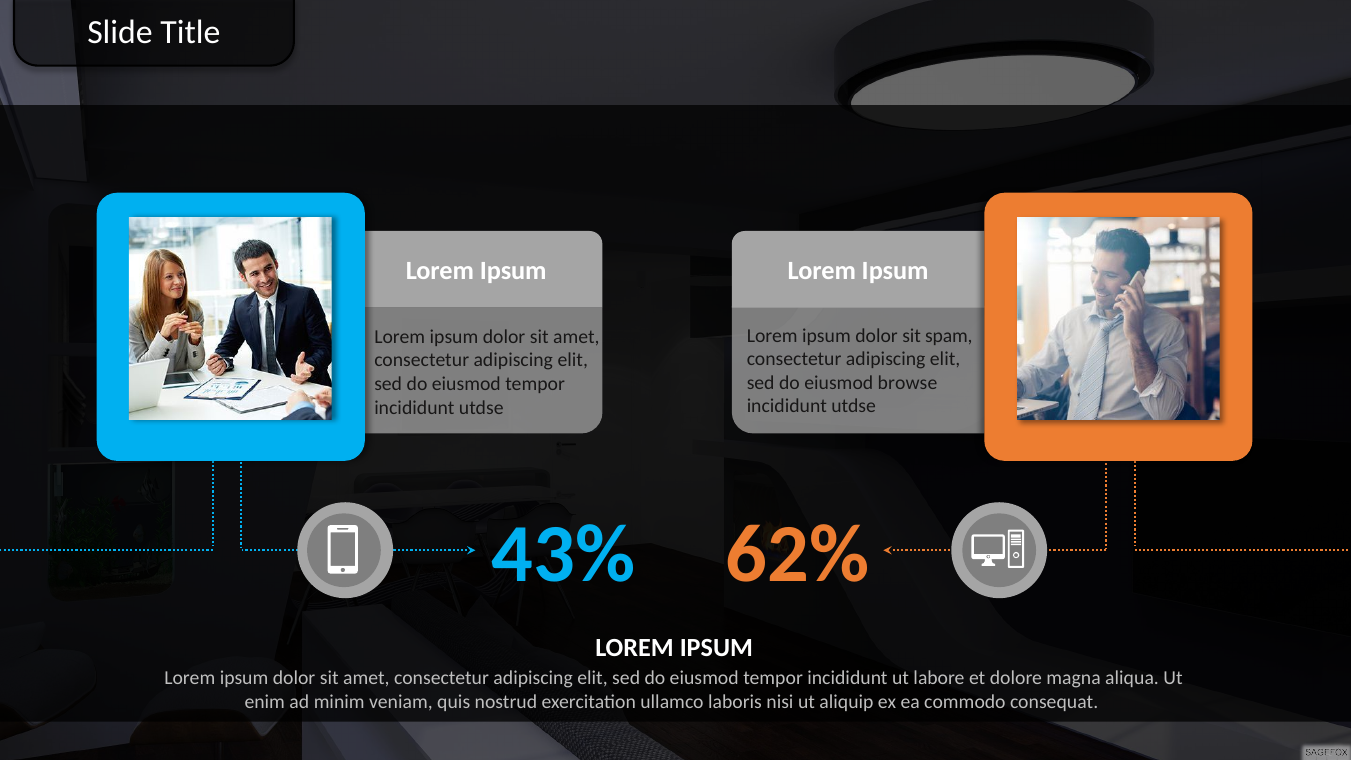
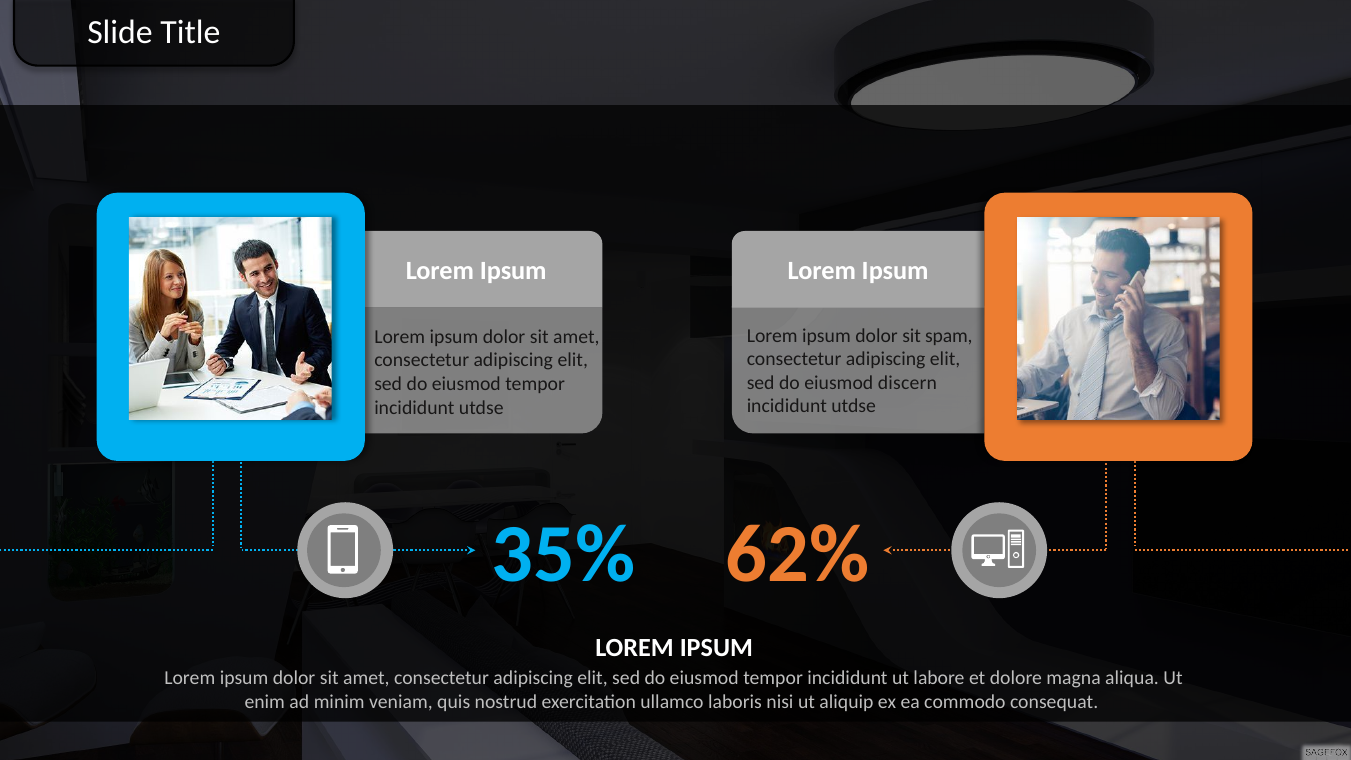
browse: browse -> discern (907, 383)
43%: 43% -> 35% (563, 554)
